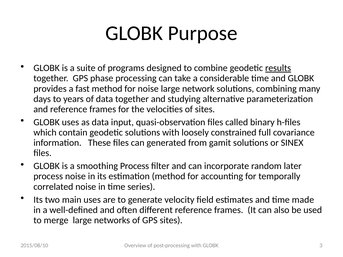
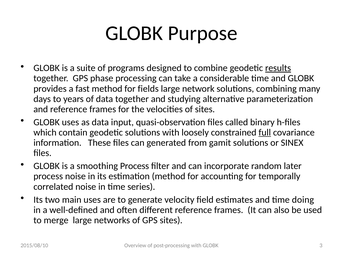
for noise: noise -> fields (148, 89)
full underline: none -> present (265, 133)
made: made -> doing (303, 200)
